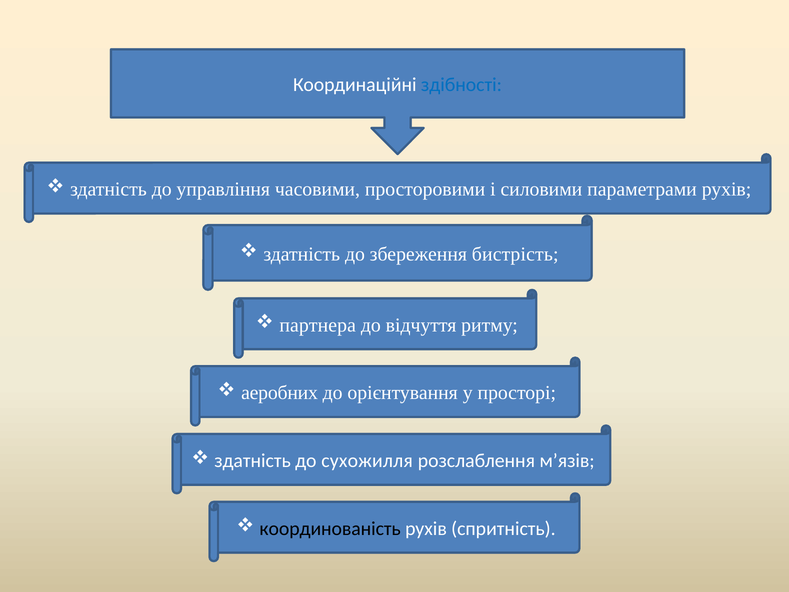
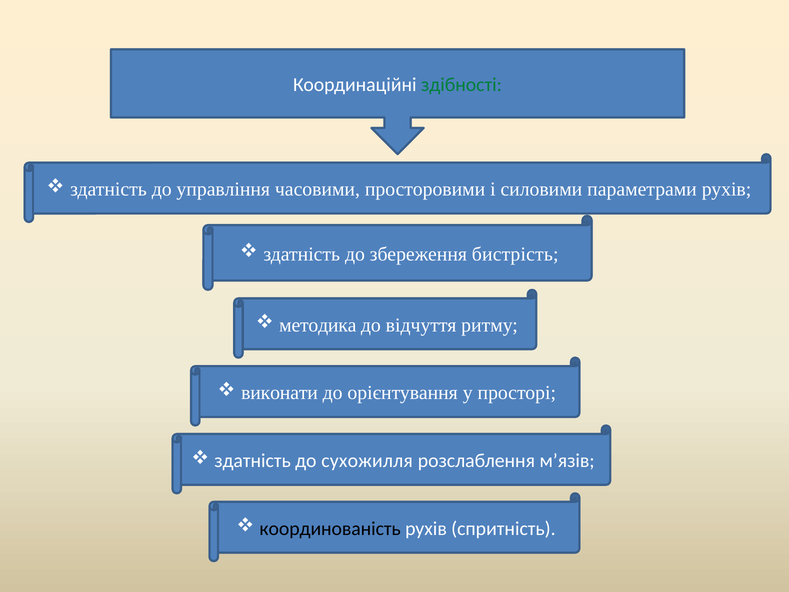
здібності colour: blue -> green (461, 85)
партнера: партнера -> методика (318, 325)
аеробних: аеробних -> виконати (280, 393)
